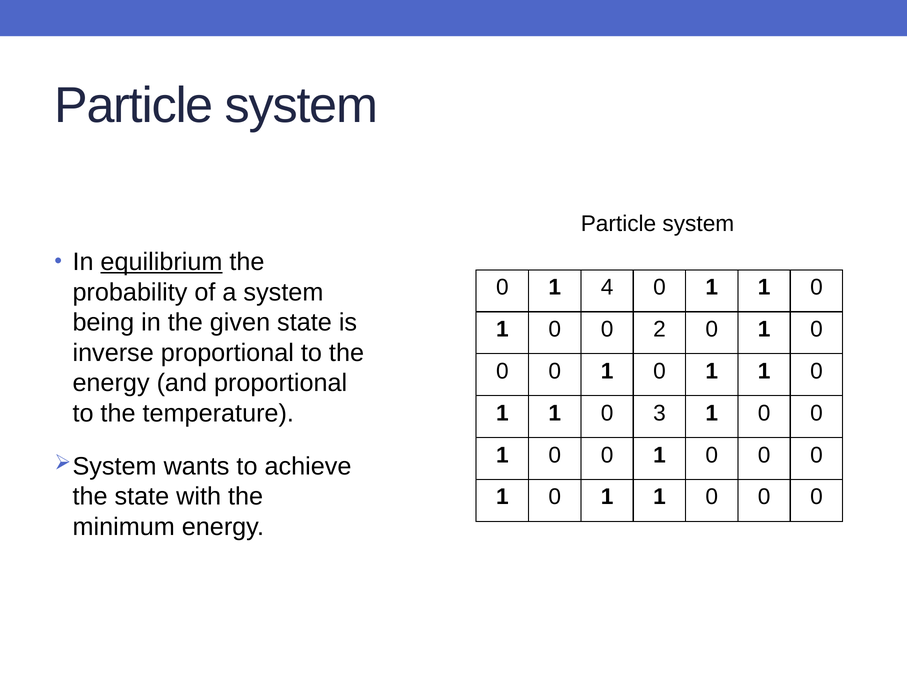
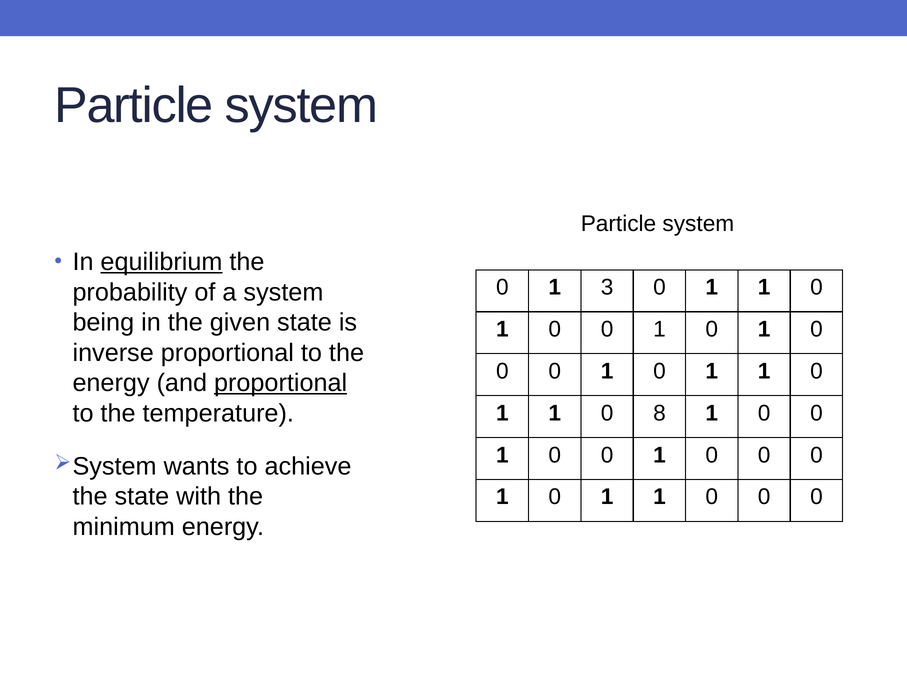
4: 4 -> 3 (607, 288)
2: 2 -> 1 (659, 330)
proportional underline: none -> present (281, 383)
3: 3 -> 8 (659, 413)
